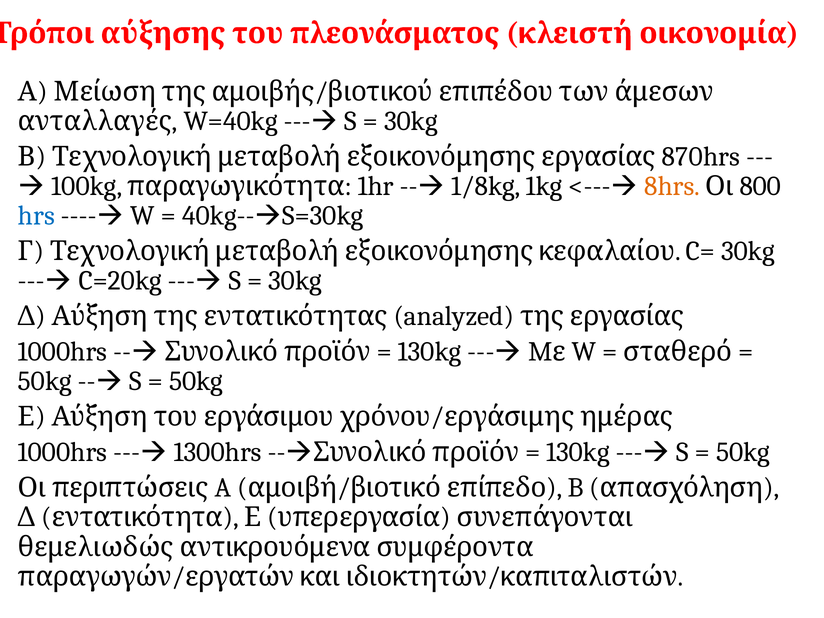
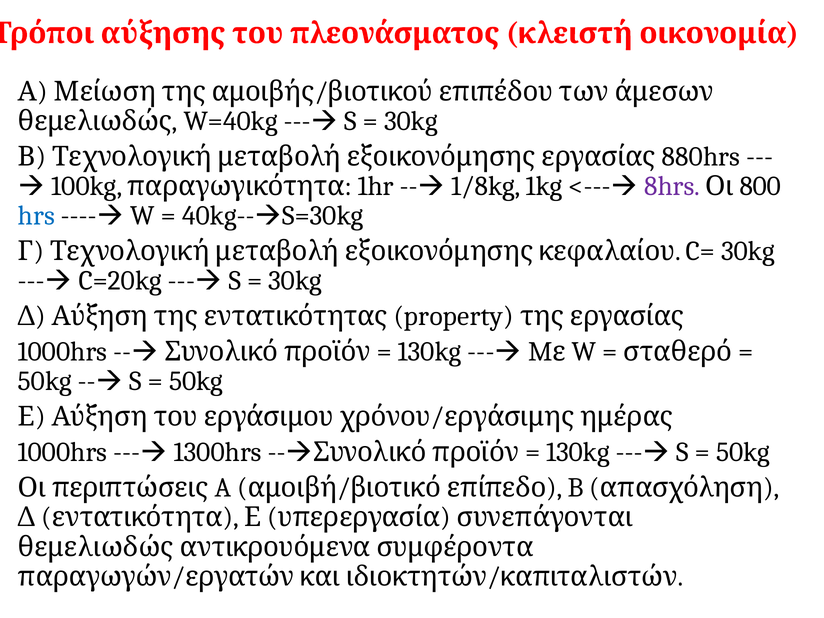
ανταλλαγές: ανταλλαγές -> θεμελιωδώς (95, 121)
870: 870 -> 880 (682, 157)
8hrs colour: orange -> purple (672, 186)
analyzed: analyzed -> property (459, 316)
